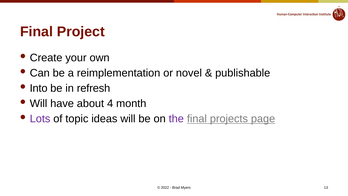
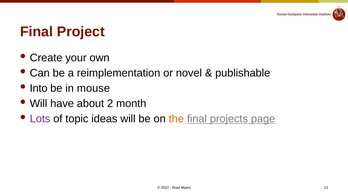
refresh: refresh -> mouse (93, 88)
4: 4 -> 2 (110, 103)
the colour: purple -> orange (176, 119)
